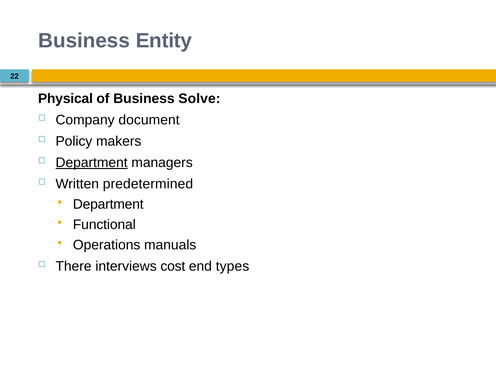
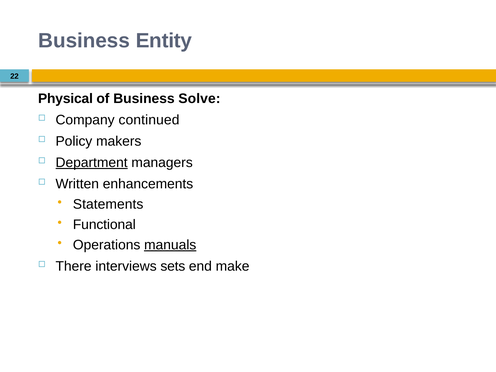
document: document -> continued (149, 120)
predetermined: predetermined -> enhancements (148, 184)
Department: Department -> Statements (108, 204)
manuals underline: none -> present (170, 245)
cost: cost -> sets (173, 266)
types: types -> make (233, 266)
